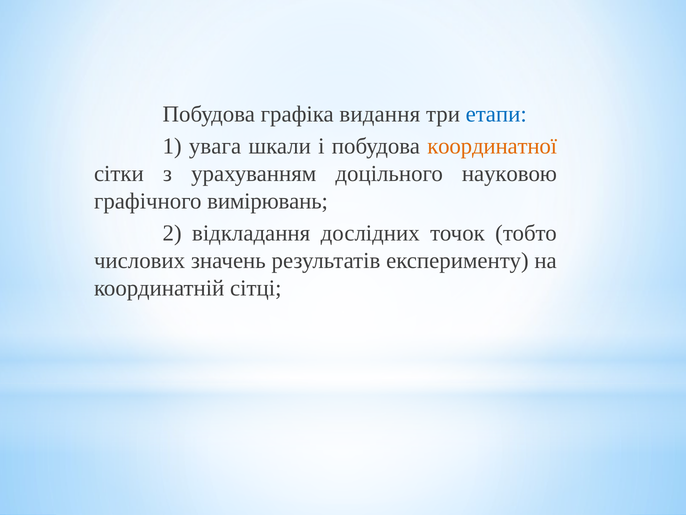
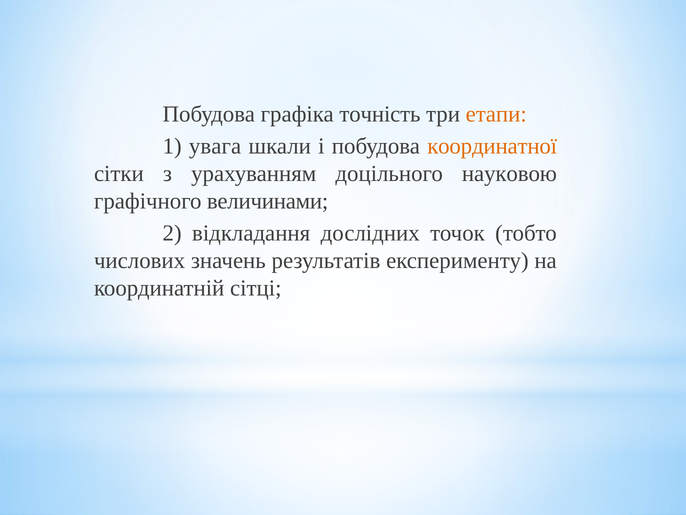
видання: видання -> точність (380, 114)
етапи colour: blue -> orange (496, 114)
вимірювань: вимірювань -> величинами (268, 201)
